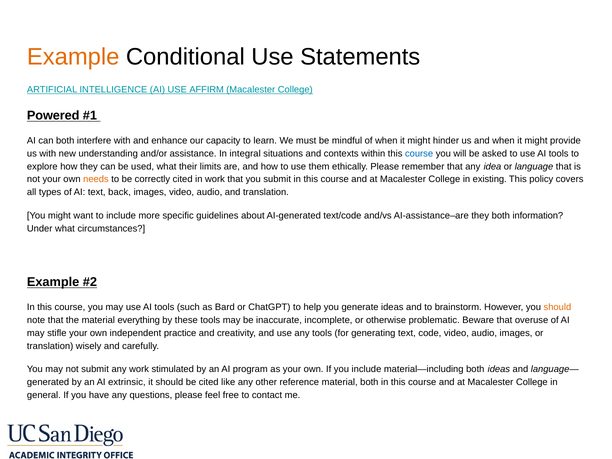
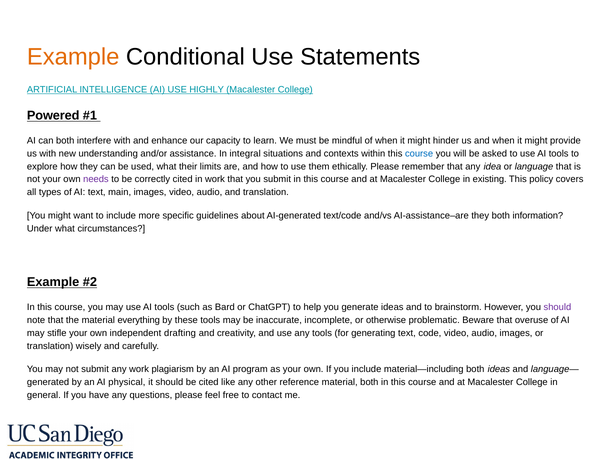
AFFIRM: AFFIRM -> HIGHLY (207, 90)
needs colour: orange -> purple (96, 179)
back: back -> main (120, 192)
should colour: orange -> purple (557, 307)
practice: practice -> drafting (180, 333)
stimulated: stimulated -> plagiarism (173, 369)
extrinsic: extrinsic -> physical (127, 382)
